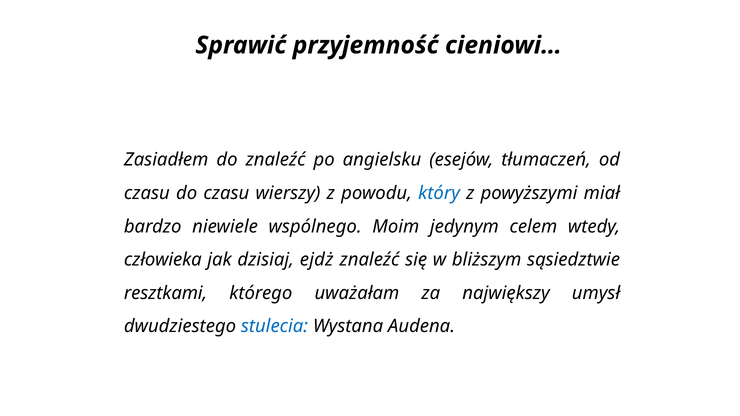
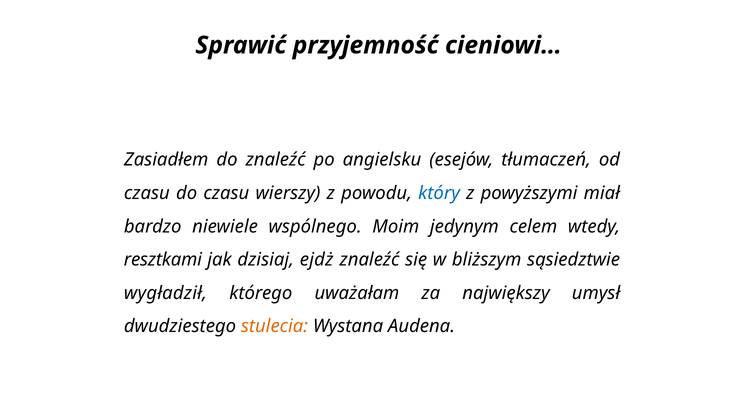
człowieka: człowieka -> resztkami (163, 260)
resztkami: resztkami -> wygładził (165, 293)
stulecia colour: blue -> orange (275, 326)
